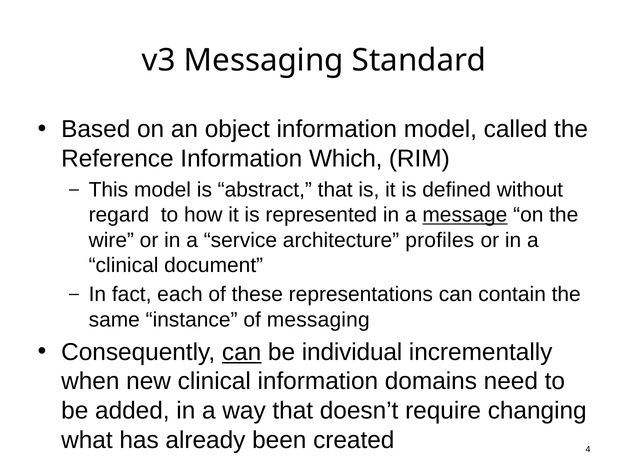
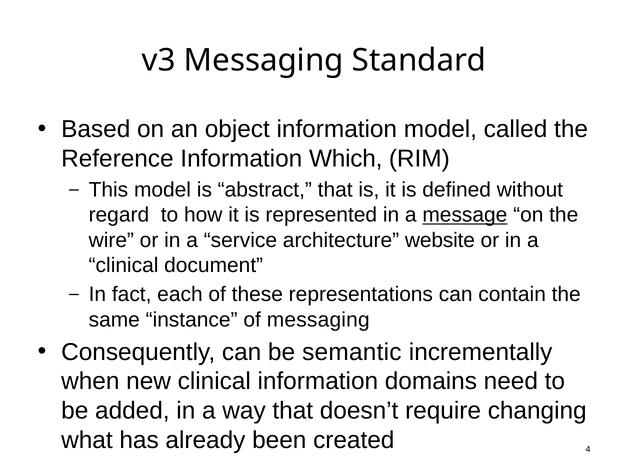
profiles: profiles -> website (440, 240)
can underline: present -> none (242, 352)
individual: individual -> semantic (352, 352)
